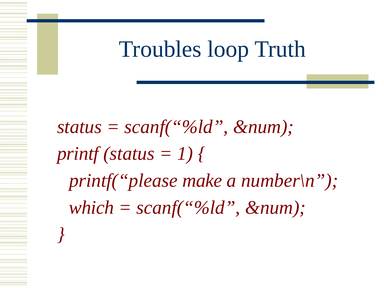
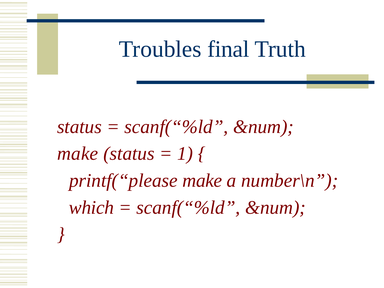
loop: loop -> final (228, 49)
printf: printf -> make (78, 154)
